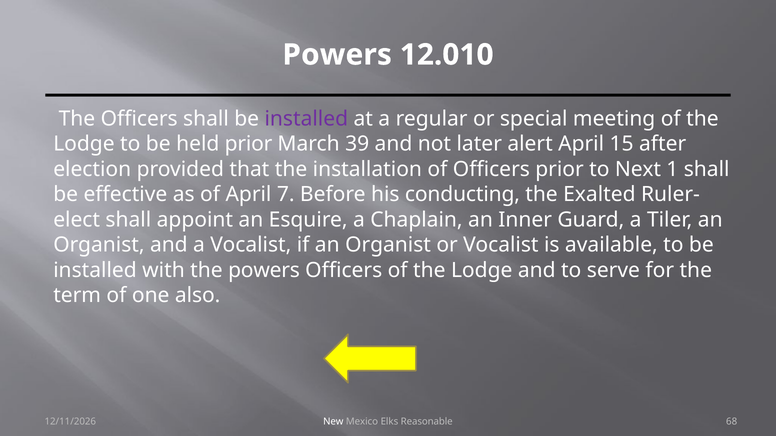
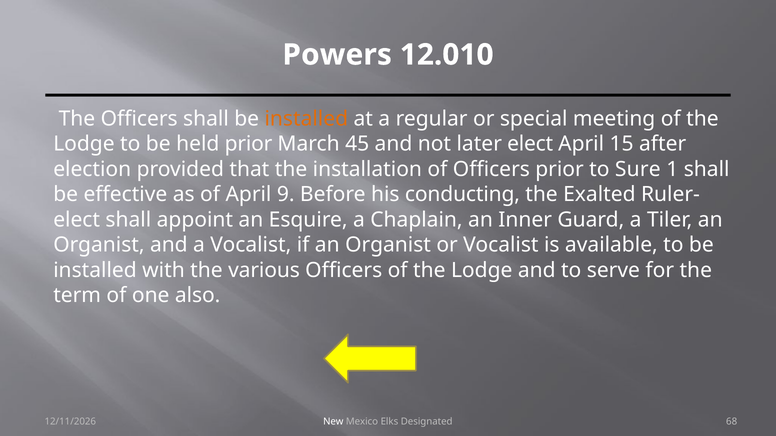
installed colour: purple -> orange (306, 119)
39: 39 -> 45 (357, 144)
later alert: alert -> elect (530, 144)
Next: Next -> Sure (638, 169)
7: 7 -> 9 (286, 195)
the powers: powers -> various (264, 270)
Reasonable: Reasonable -> Designated (427, 422)
